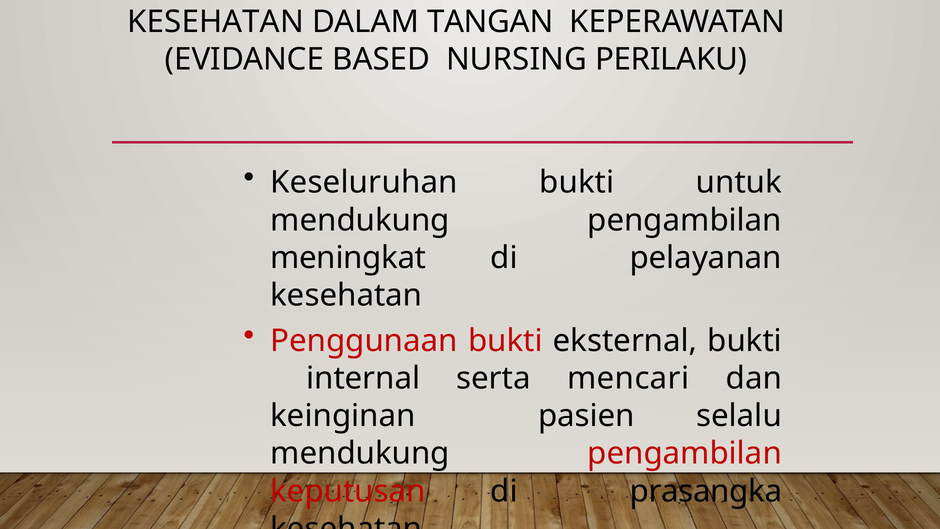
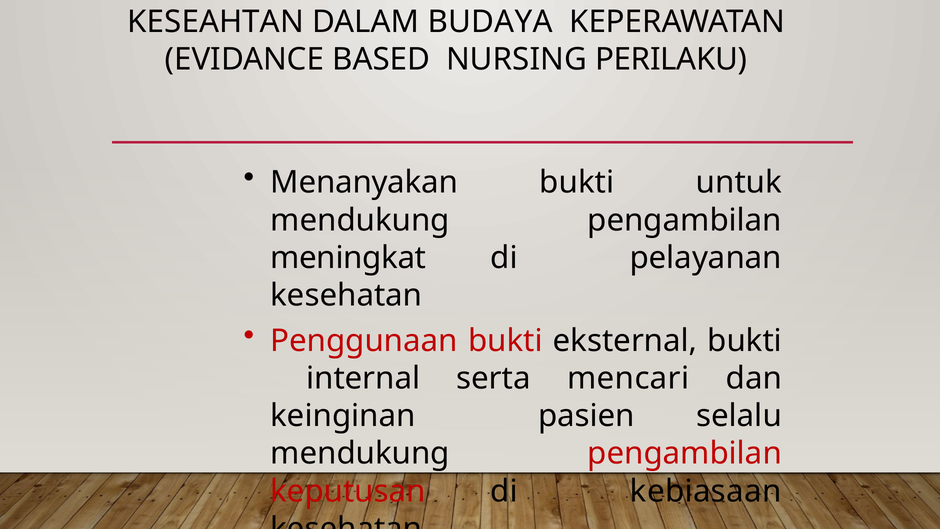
KESEHATAN: KESEHATAN -> KESEAHTAN (216, 22)
TANGAN: TANGAN -> BUDAYA (490, 22)
Keseluruhan: Keseluruhan -> Menanyakan (364, 183)
prasangka: prasangka -> kebiasaan (706, 491)
